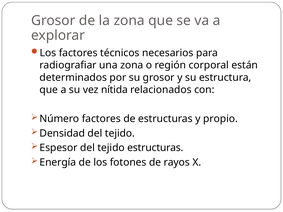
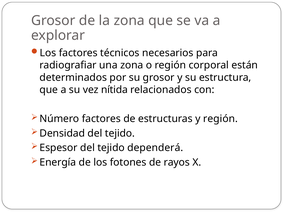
y propio: propio -> región (220, 119)
tejido estructuras: estructuras -> dependerá (155, 148)
